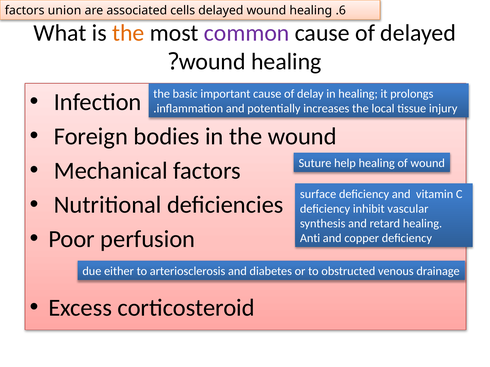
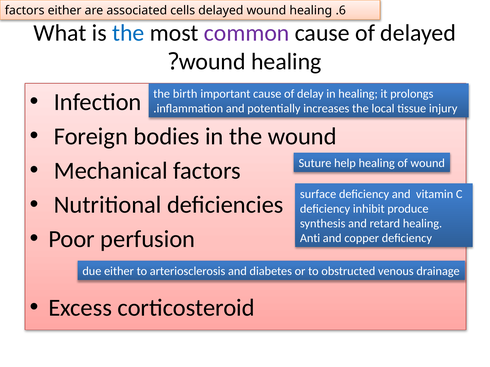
factors union: union -> either (65, 11)
the colour: orange -> blue (128, 33)
basic: basic -> birth (185, 94)
vascular: vascular -> produce (408, 209)
